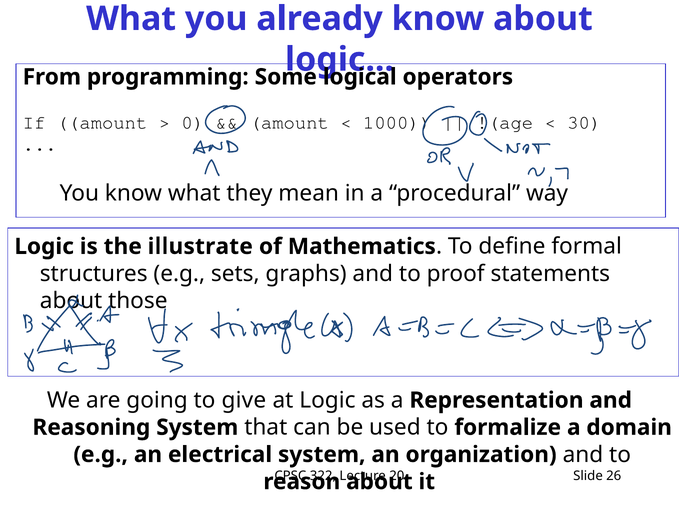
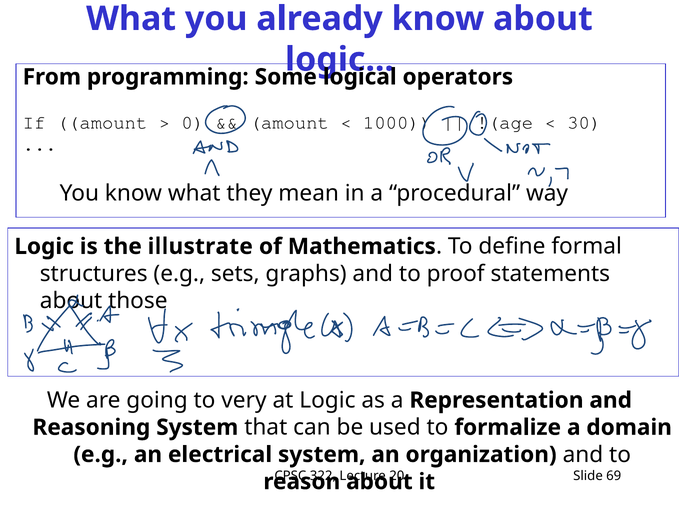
give: give -> very (244, 400)
26: 26 -> 69 (614, 476)
